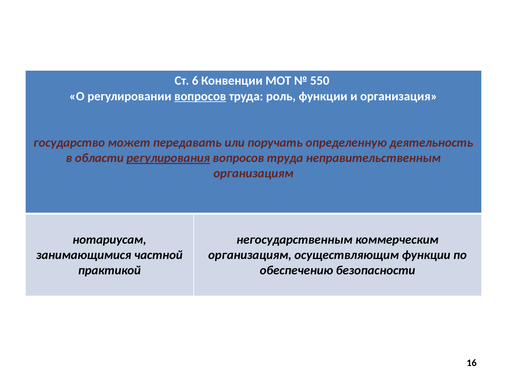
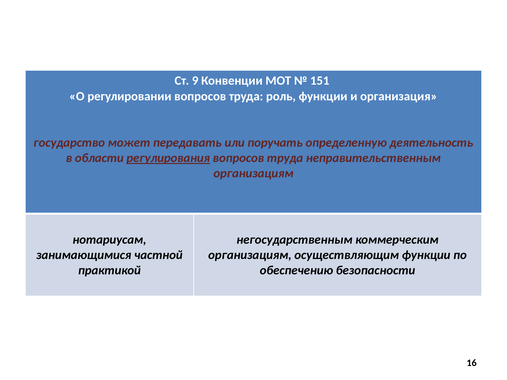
6: 6 -> 9 (195, 81)
550: 550 -> 151 (320, 81)
вопросов underline: present -> none (200, 96)
